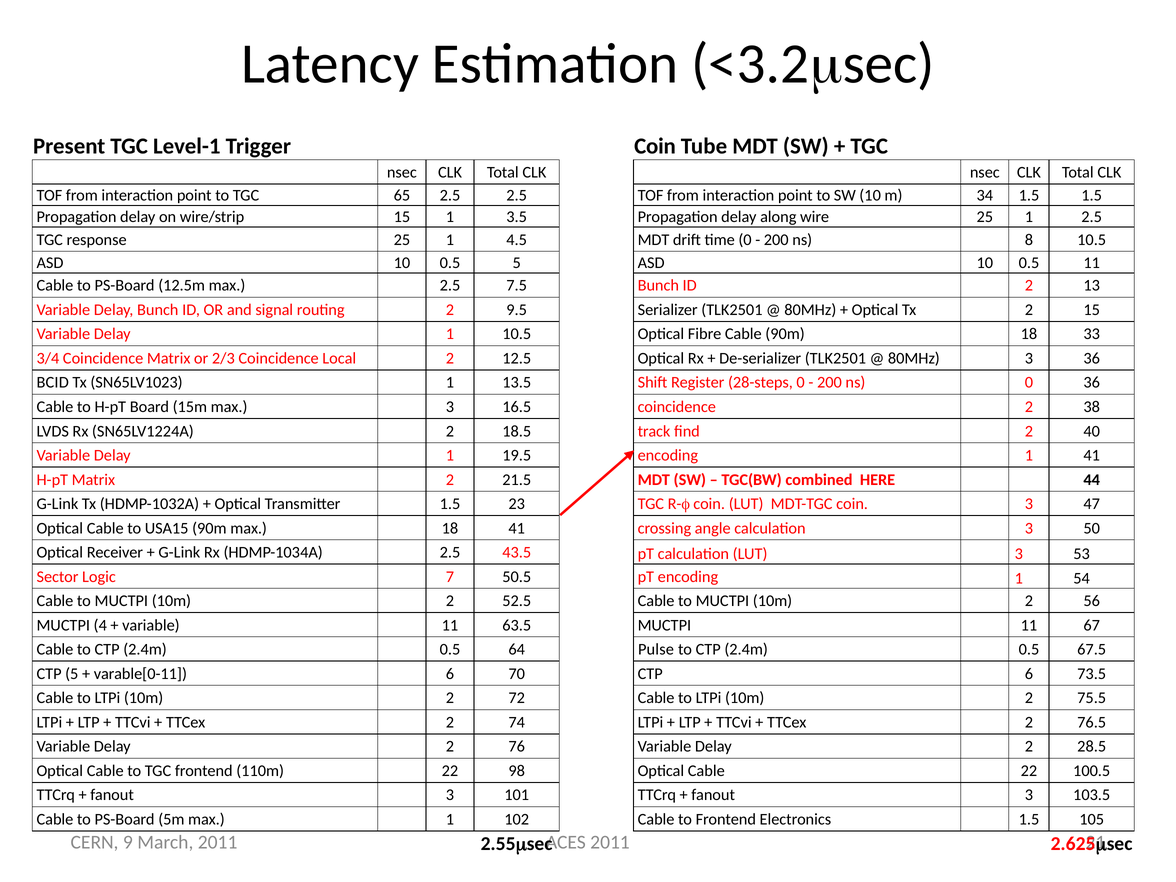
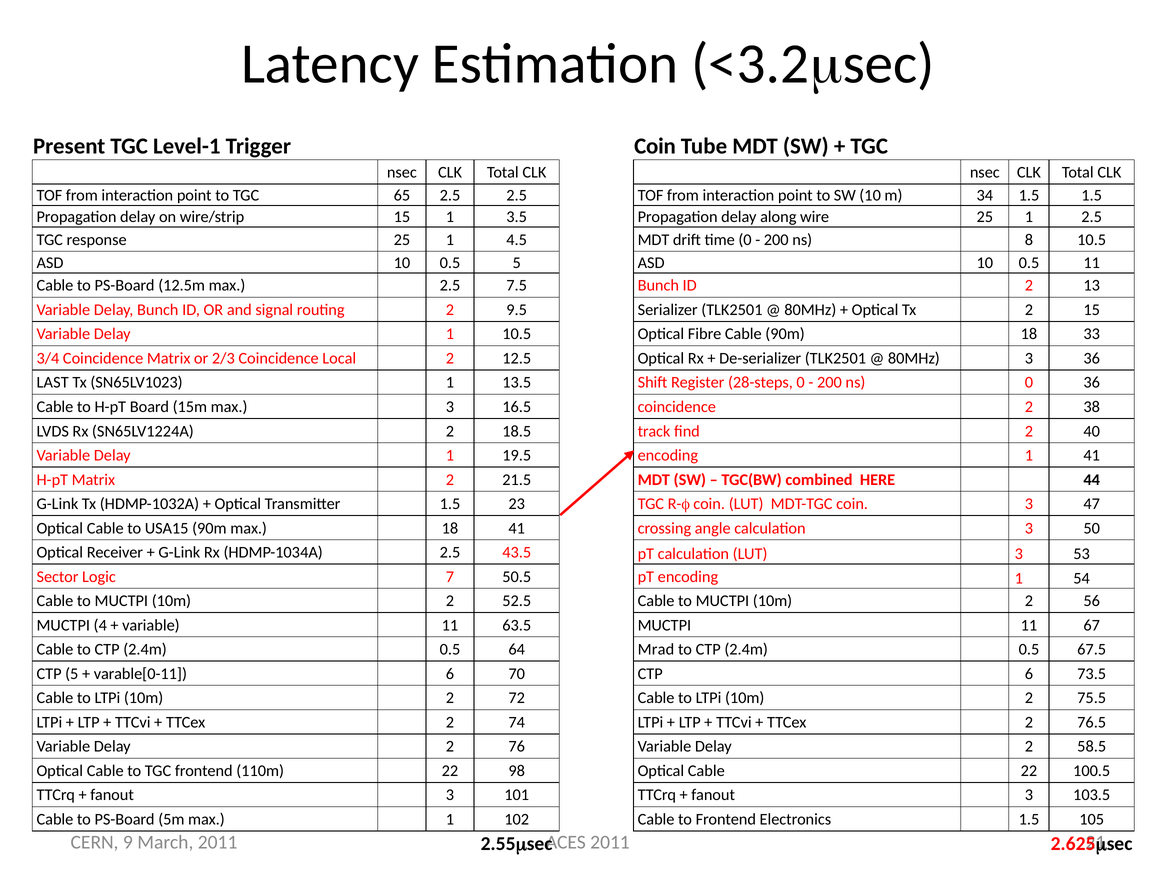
BCID: BCID -> LAST (53, 383)
Pulse: Pulse -> Mrad (656, 649)
28.5: 28.5 -> 58.5 (1092, 747)
